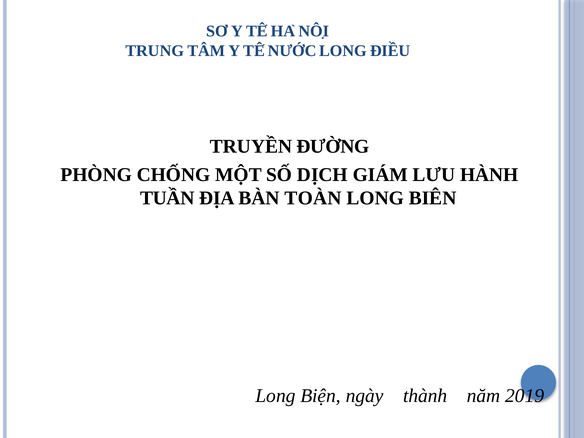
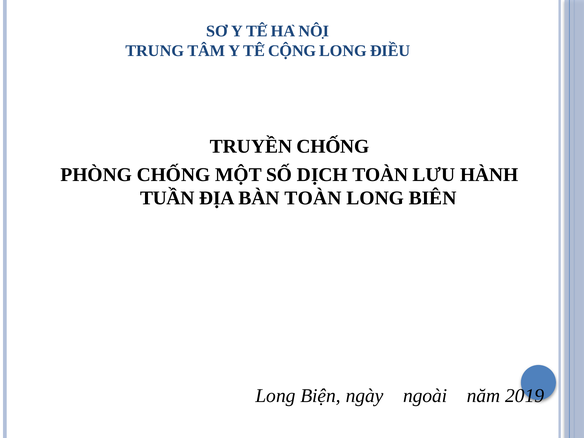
NƯỚC: NƯỚC -> CỘNG (292, 51)
TRUYỀN ĐƯỜNG: ĐƯỜNG -> CHỐNG (333, 146)
DỊCH GIÁM: GIÁM -> TOÀN (380, 175)
thành: thành -> ngoài (425, 396)
